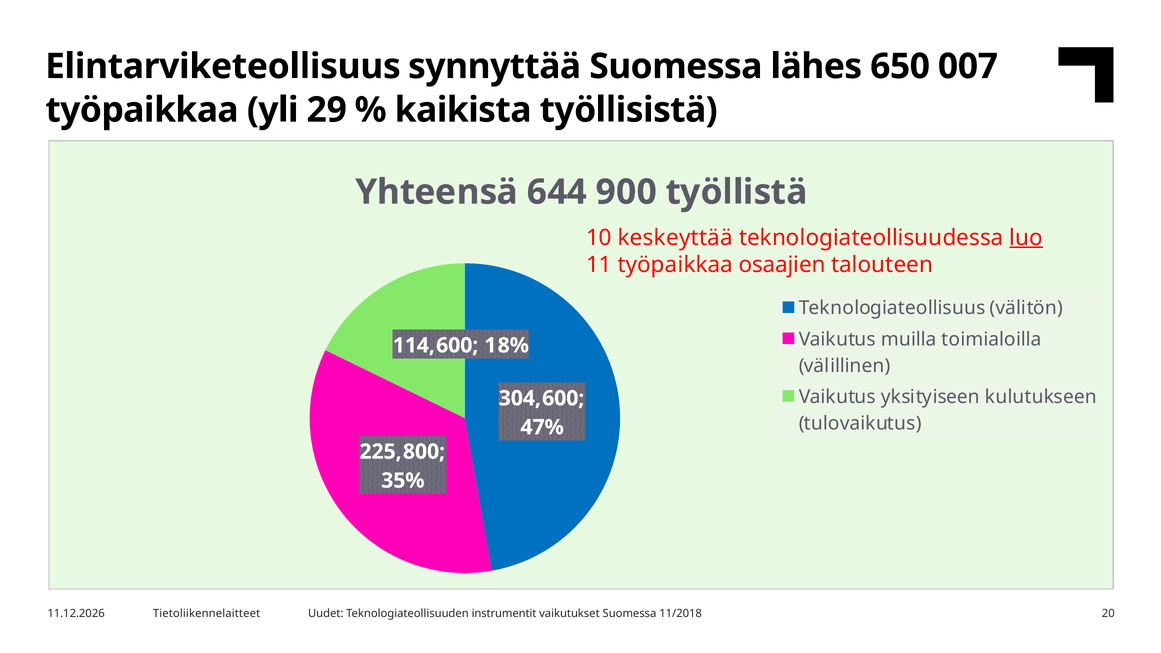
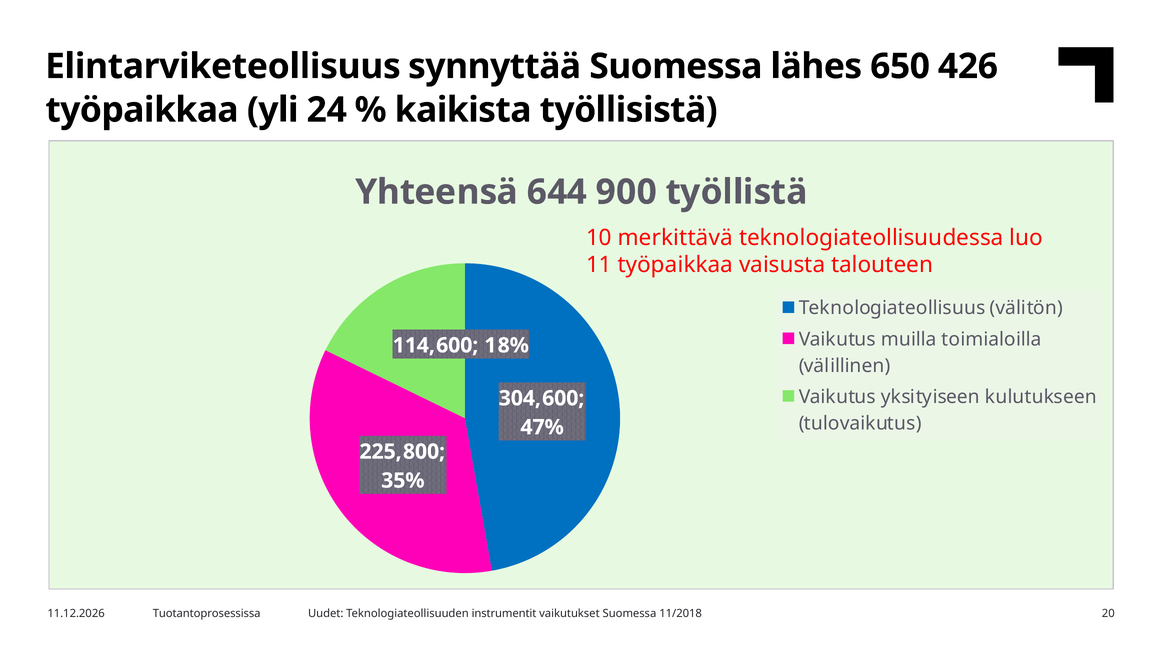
007: 007 -> 426 (968, 66)
29: 29 -> 24 (327, 110)
keskeyttää: keskeyttää -> merkittävä (675, 238)
luo underline: present -> none (1026, 238)
osaajien: osaajien -> vaisusta (782, 265)
Tietoliikennelaitteet: Tietoliikennelaitteet -> Tuotantoprosessissa (207, 614)
